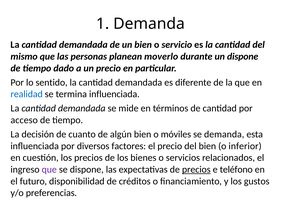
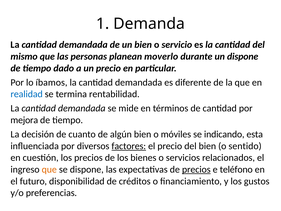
sentido: sentido -> íbamos (52, 82)
termina influenciada: influenciada -> rentabilidad (114, 94)
acceso: acceso -> mejora (24, 120)
se demanda: demanda -> indicando (224, 134)
factores underline: none -> present (129, 146)
inferior: inferior -> sentido (245, 146)
que colour: purple -> orange (49, 169)
